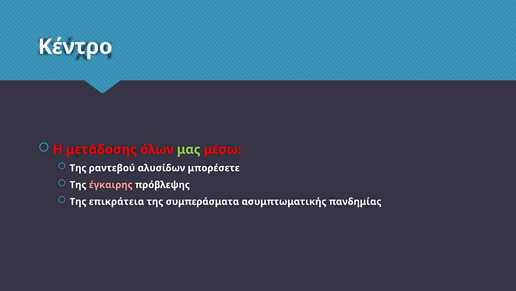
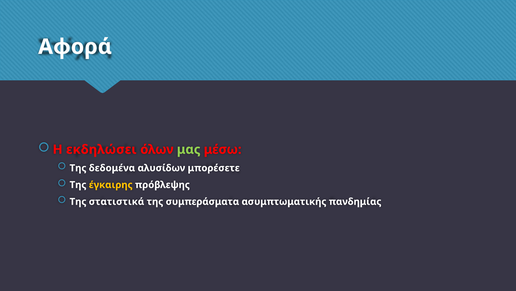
Κέντρο: Κέντρο -> Αφορά (75, 47)
μετάδοσης: μετάδοσης -> εκδηλώσει (101, 149)
ραντεβού: ραντεβού -> δεδομένα (112, 168)
έγκαιρης colour: pink -> yellow (111, 184)
επικράτεια: επικράτεια -> στατιστικά (116, 201)
